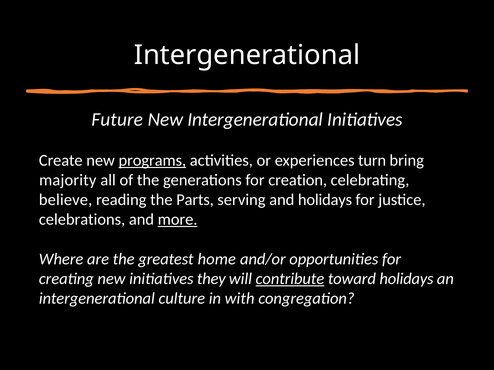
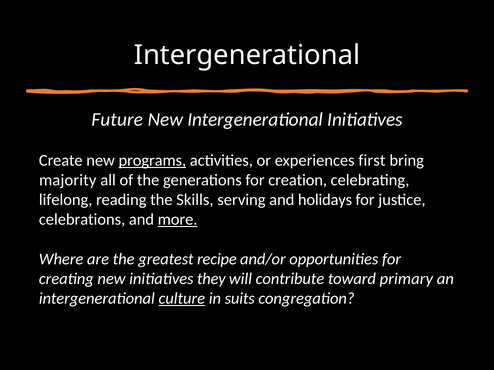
turn: turn -> first (372, 161)
believe: believe -> lifelong (66, 200)
Parts: Parts -> Skills (195, 200)
home: home -> recipe (217, 259)
contribute underline: present -> none (290, 279)
toward holidays: holidays -> primary (406, 279)
culture underline: none -> present (182, 299)
with: with -> suits (240, 299)
